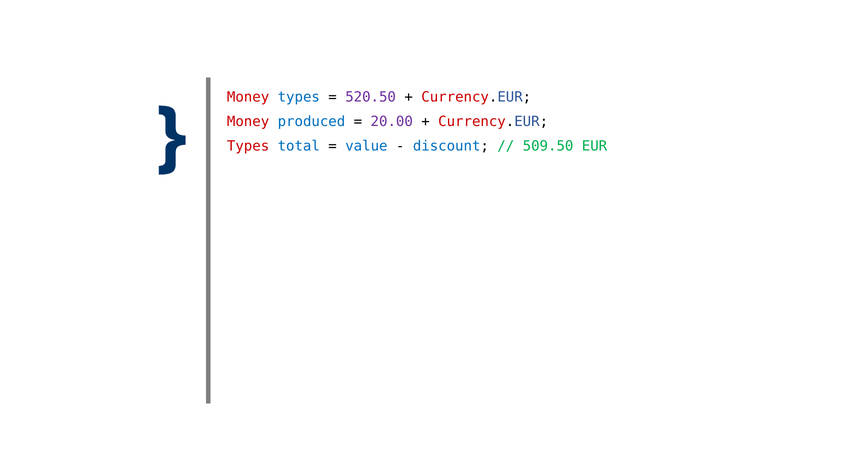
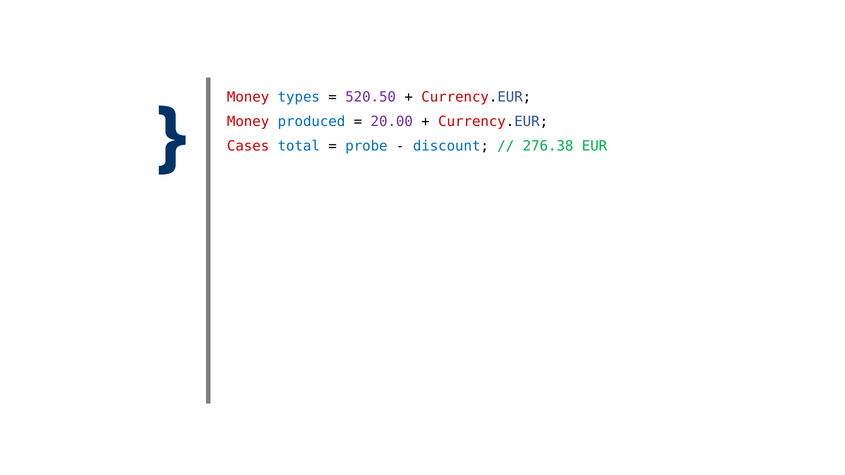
Types: Types -> Cases (248, 146)
value: value -> probe (366, 146)
509.50: 509.50 -> 276.38 (548, 146)
